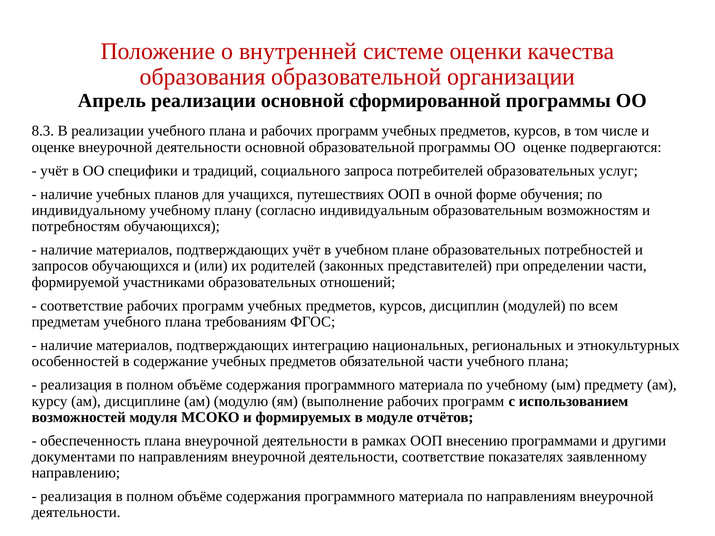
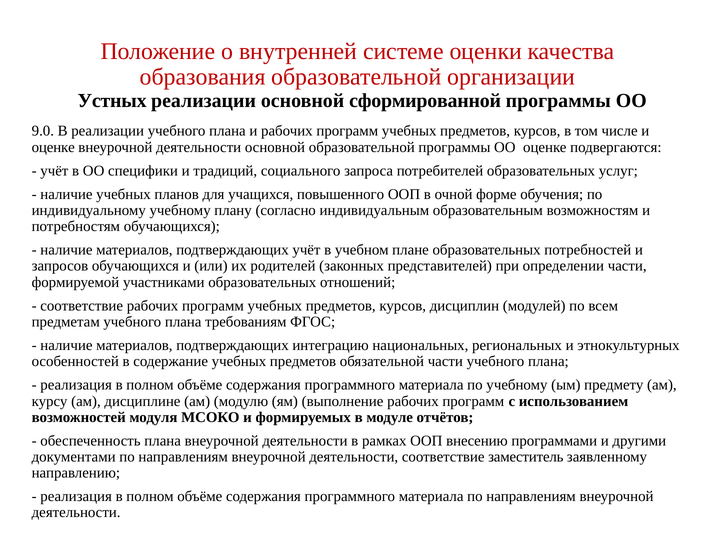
Апрель: Апрель -> Устных (112, 101)
8.3: 8.3 -> 9.0 (43, 131)
путешествиях: путешествиях -> повышенного (341, 194)
показателях: показателях -> заместитель (526, 457)
